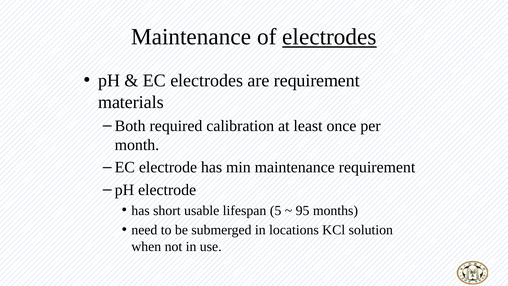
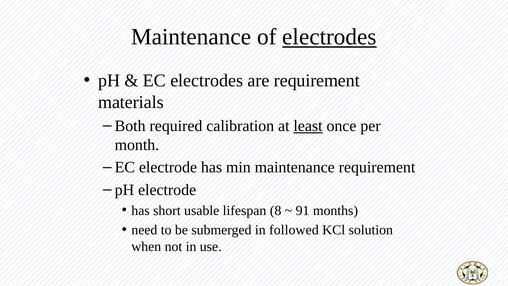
least underline: none -> present (308, 126)
5: 5 -> 8 (276, 210)
95: 95 -> 91 (303, 210)
locations: locations -> followed (294, 230)
